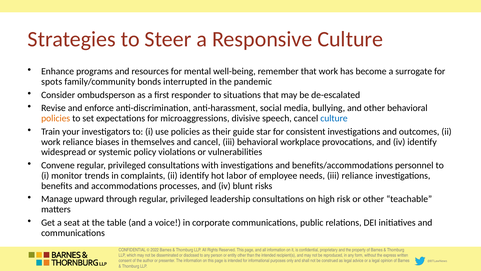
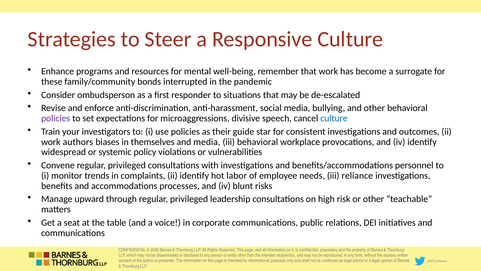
spots: spots -> these (52, 82)
policies colour: orange -> purple (56, 118)
work reliance: reliance -> authors (78, 142)
and cancel: cancel -> media (207, 142)
